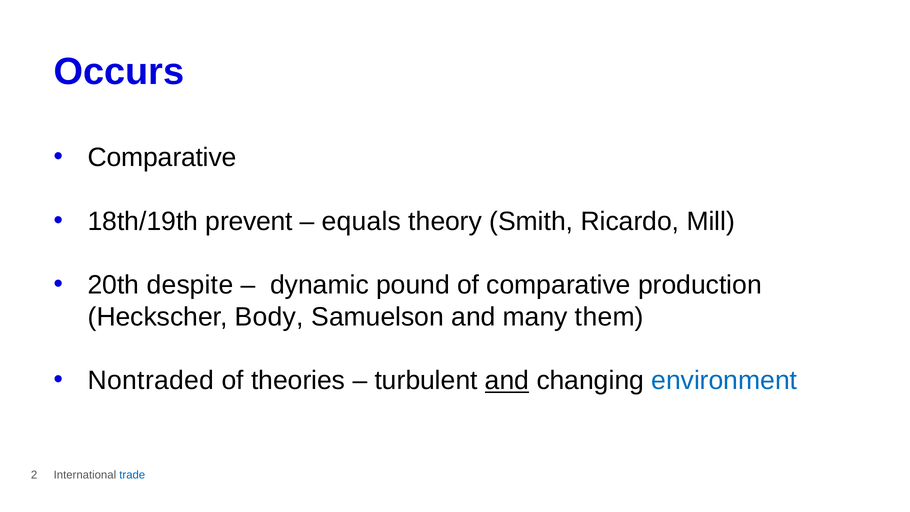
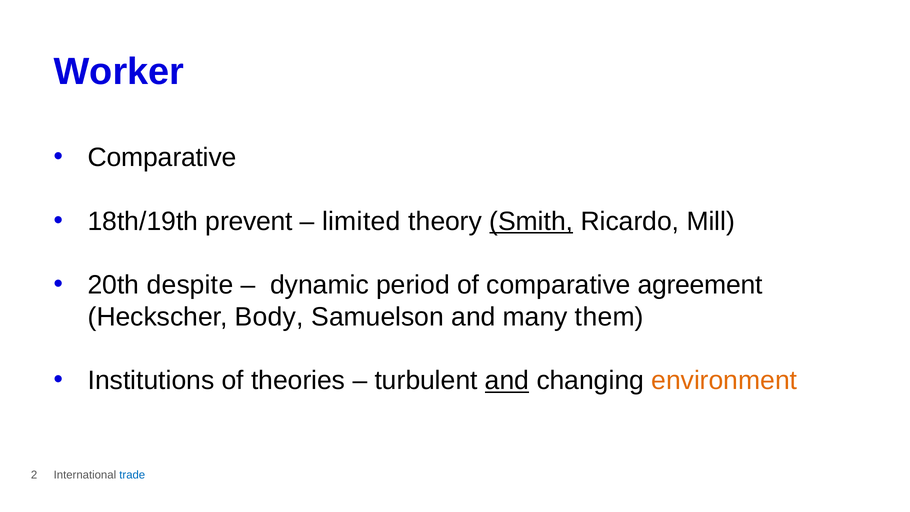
Occurs: Occurs -> Worker (119, 72)
equals: equals -> limited (361, 221)
Smith underline: none -> present (531, 221)
pound: pound -> period (413, 285)
production: production -> agreement (700, 285)
Nontraded: Nontraded -> Institutions (151, 381)
environment colour: blue -> orange (724, 381)
